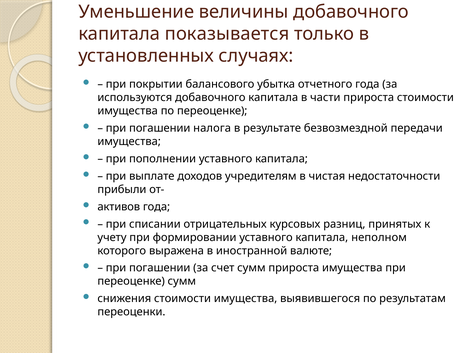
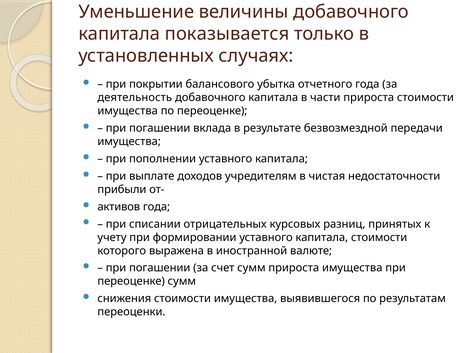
используются: используются -> деятельность (135, 98)
налога: налога -> вклада (212, 128)
капитала неполном: неполном -> стоимости (379, 238)
